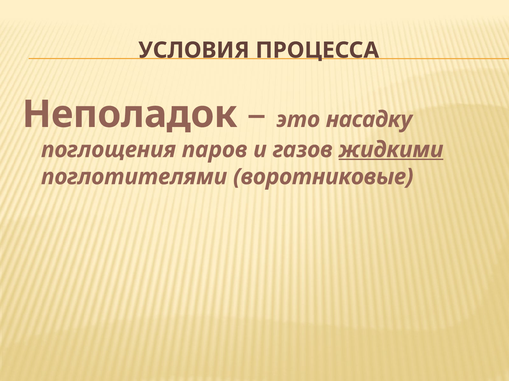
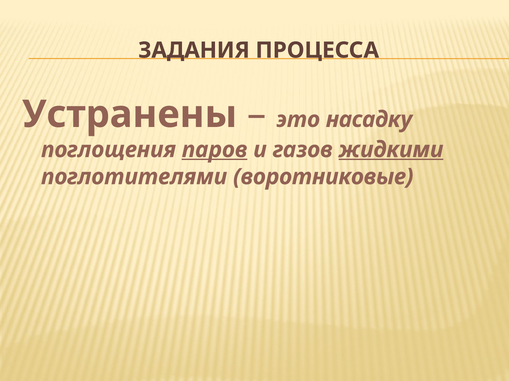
УСЛОВИЯ: УСЛОВИЯ -> ЗАДАНИЯ (194, 50)
Неполадок: Неполадок -> Устранены (130, 115)
паров underline: none -> present (215, 150)
